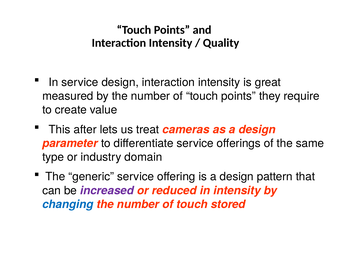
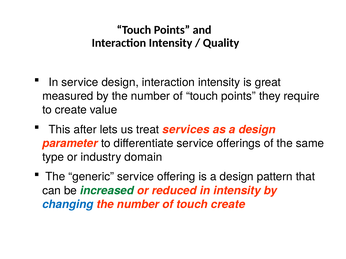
cameras: cameras -> services (186, 130)
increased colour: purple -> green (107, 191)
touch stored: stored -> create (228, 205)
